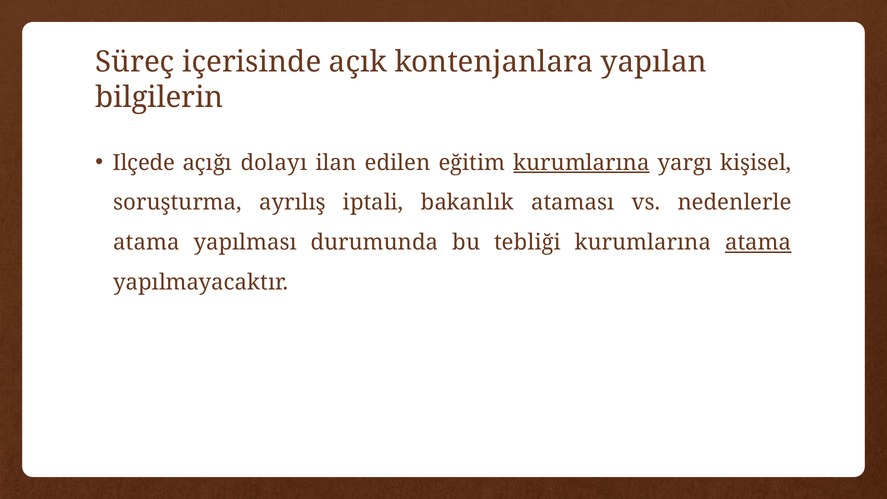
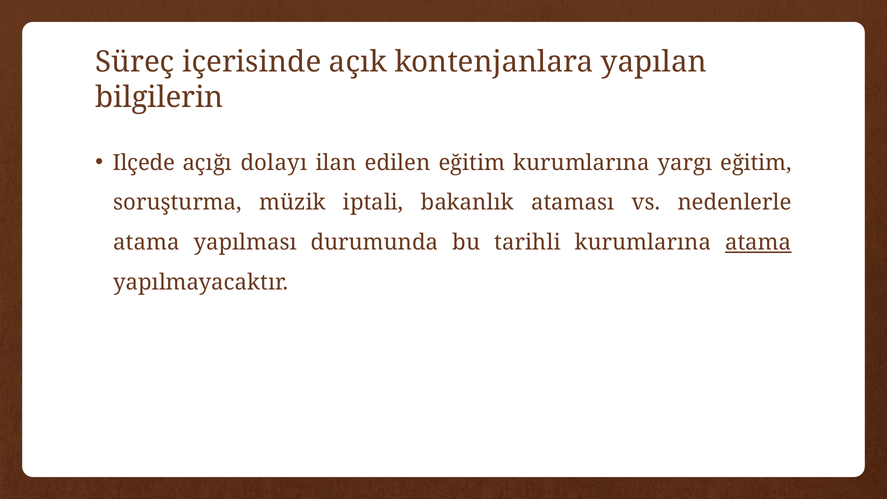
kurumlarına underline: present -> none (582, 163)
yargı kişisel: kişisel -> eğitim (756, 163)
ayrılış: ayrılış -> müzik (293, 203)
tebliği: tebliği -> tarihli (527, 243)
